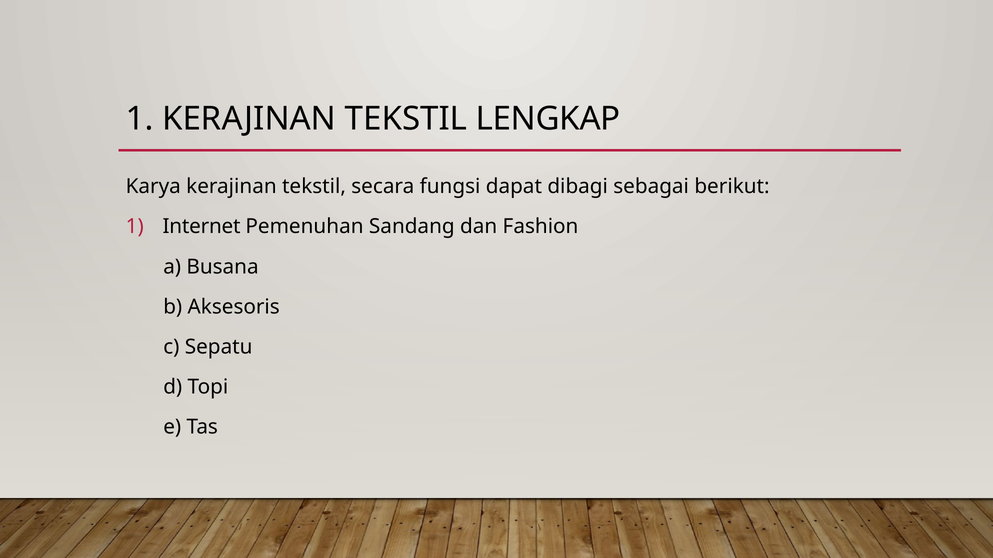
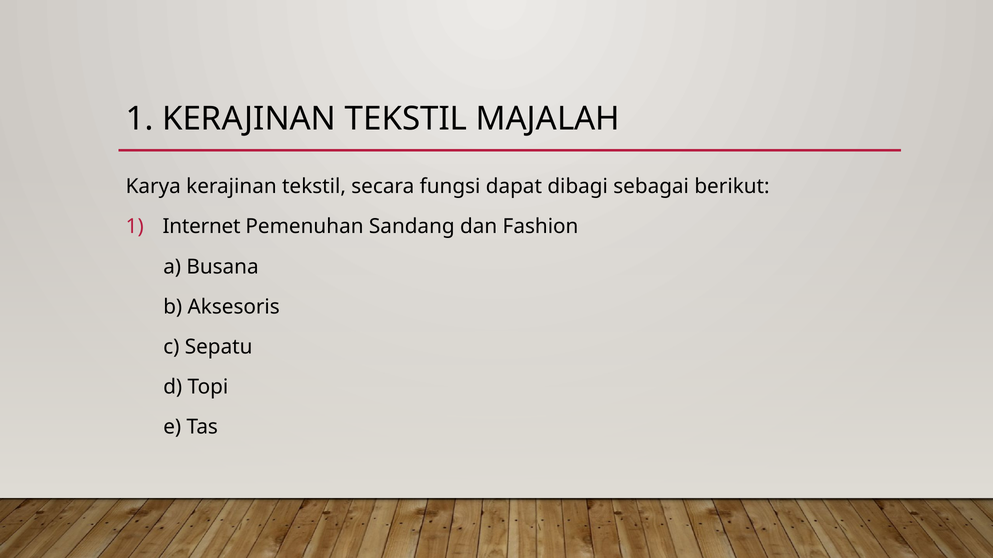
LENGKAP: LENGKAP -> MAJALAH (548, 119)
